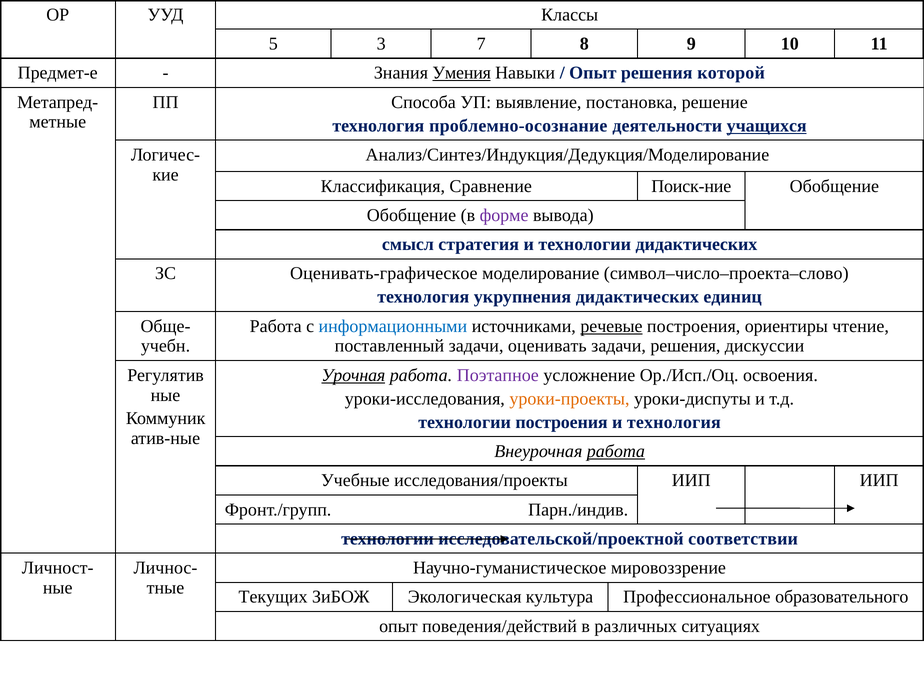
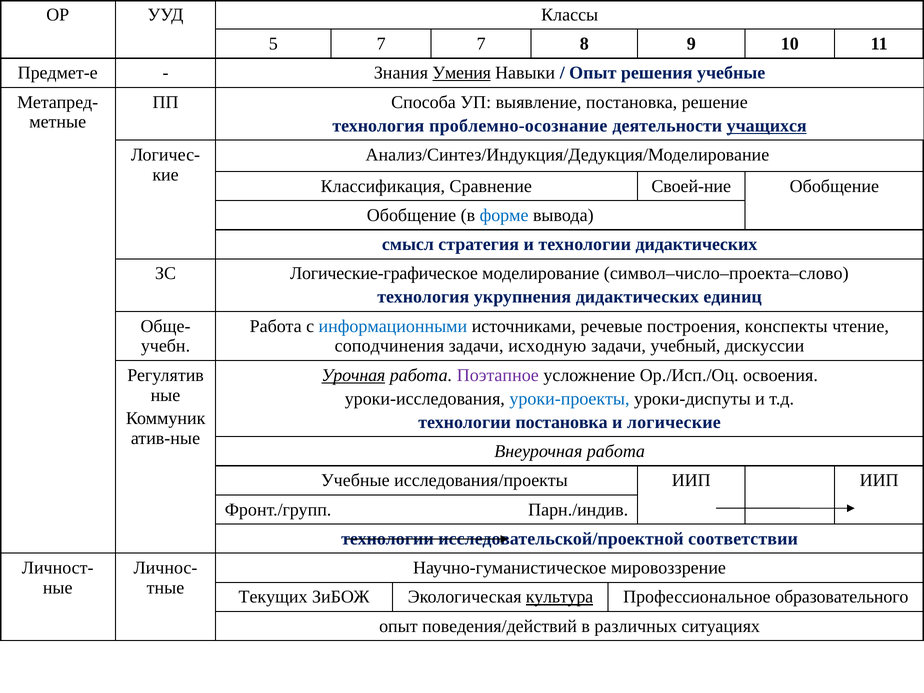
5 3: 3 -> 7 (381, 44)
решения которой: которой -> учебные (731, 73)
Поиск-ние: Поиск-ние -> Своей-ние (691, 186)
форме colour: purple -> blue (504, 215)
Оценивать-графическое: Оценивать-графическое -> Логические-графическое (384, 274)
речевые underline: present -> none (611, 326)
ориентиры: ориентиры -> конспекты (786, 326)
поставленный: поставленный -> соподчинения (389, 346)
оценивать: оценивать -> исходную (547, 346)
задачи решения: решения -> учебный (685, 346)
уроки-проекты colour: orange -> blue (569, 399)
технологии построения: построения -> постановка (562, 422)
и технология: технология -> логические (674, 422)
работа underline: present -> none (616, 451)
культура underline: none -> present (559, 597)
